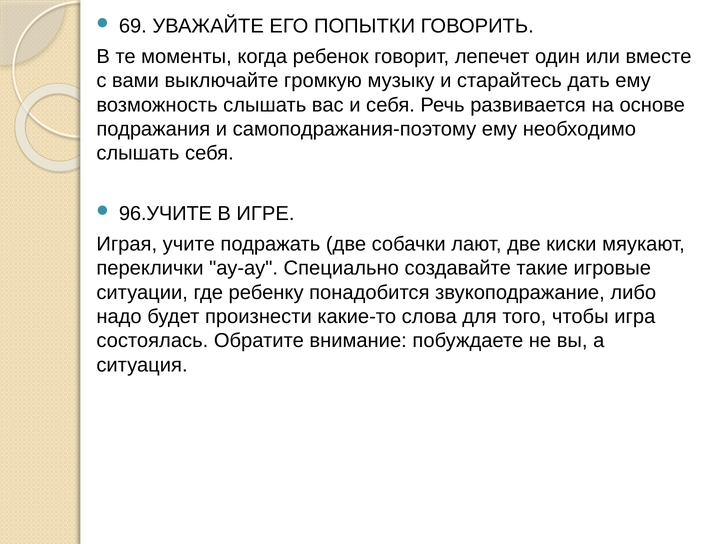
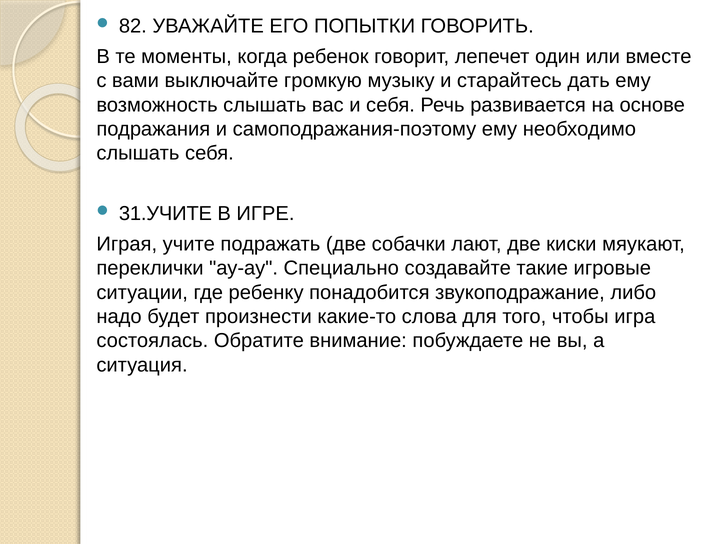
69: 69 -> 82 (133, 26)
96.УЧИТЕ: 96.УЧИТЕ -> 31.УЧИТЕ (165, 214)
